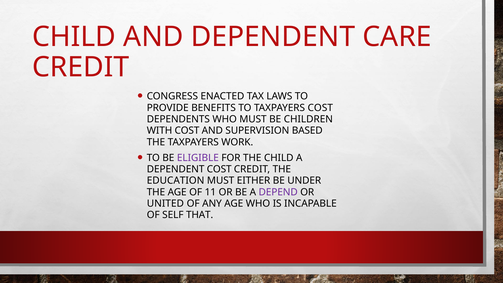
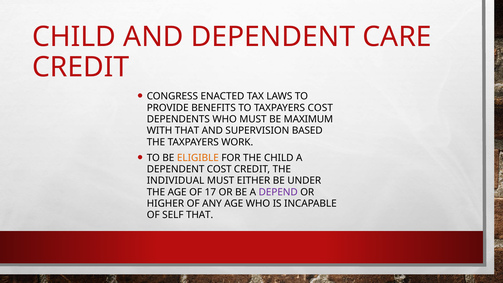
CHILDREN: CHILDREN -> MAXIMUM (308, 119)
WITH COST: COST -> THAT (187, 131)
ELIGIBLE colour: purple -> orange (198, 158)
EDUCATION: EDUCATION -> INDIVIDUAL (176, 181)
11: 11 -> 17 (210, 192)
UNITED: UNITED -> HIGHER (165, 204)
